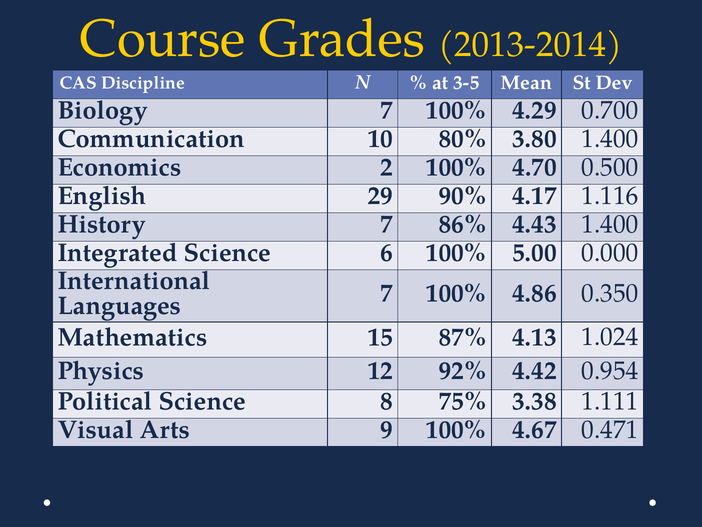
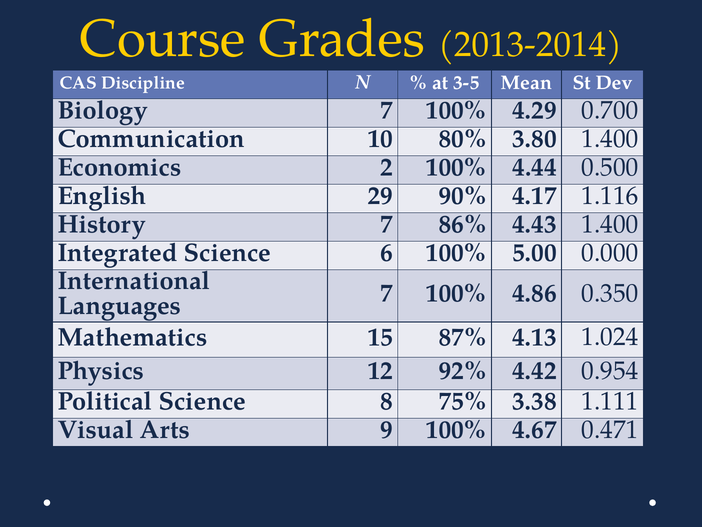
4.70: 4.70 -> 4.44 (535, 167)
